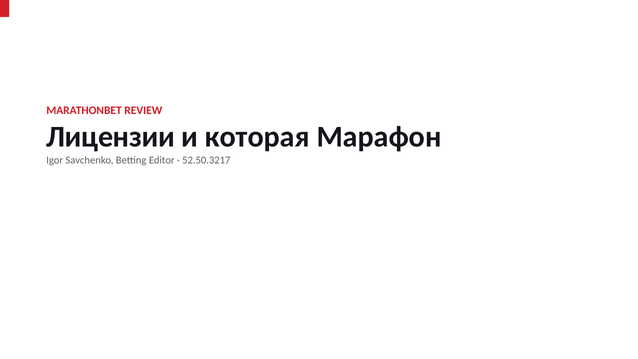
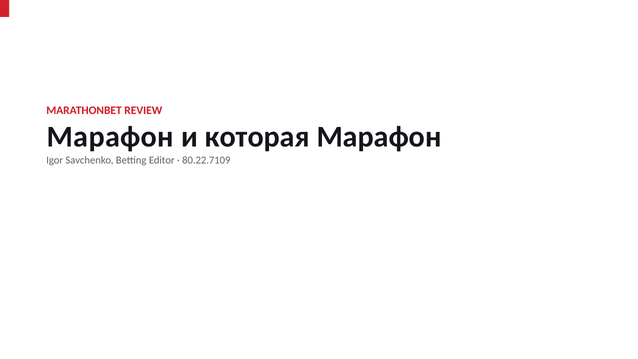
Лицензии: Лицензии -> Марафон (110, 137)
52.50.3217: 52.50.3217 -> 80.22.7109 (206, 160)
